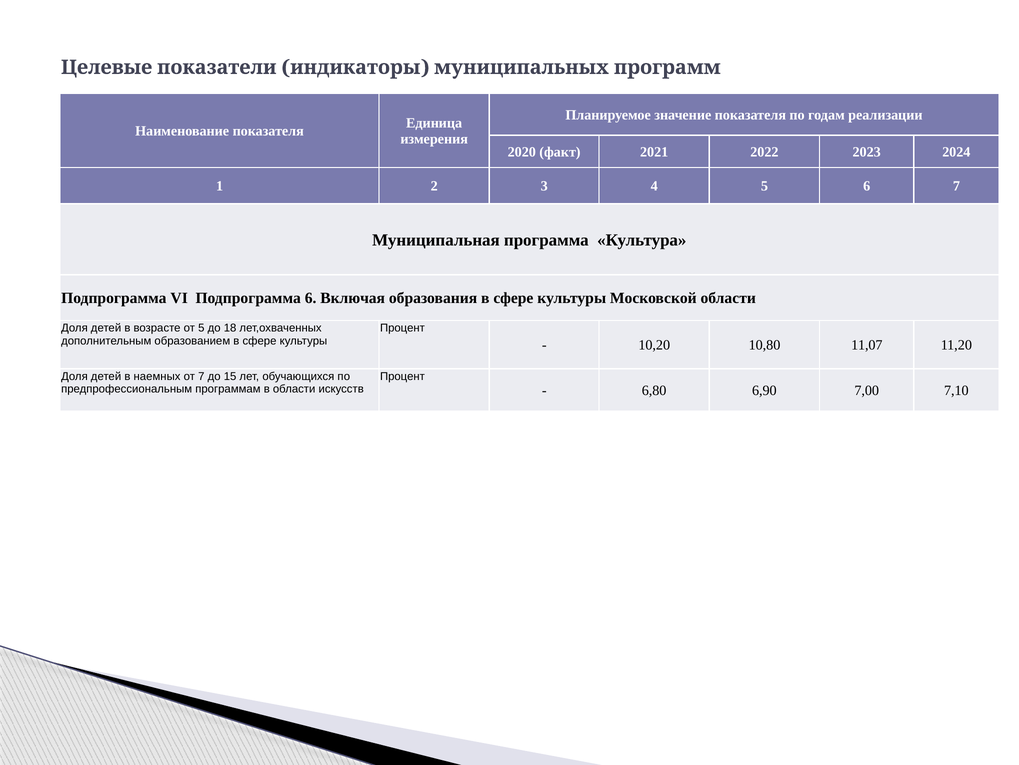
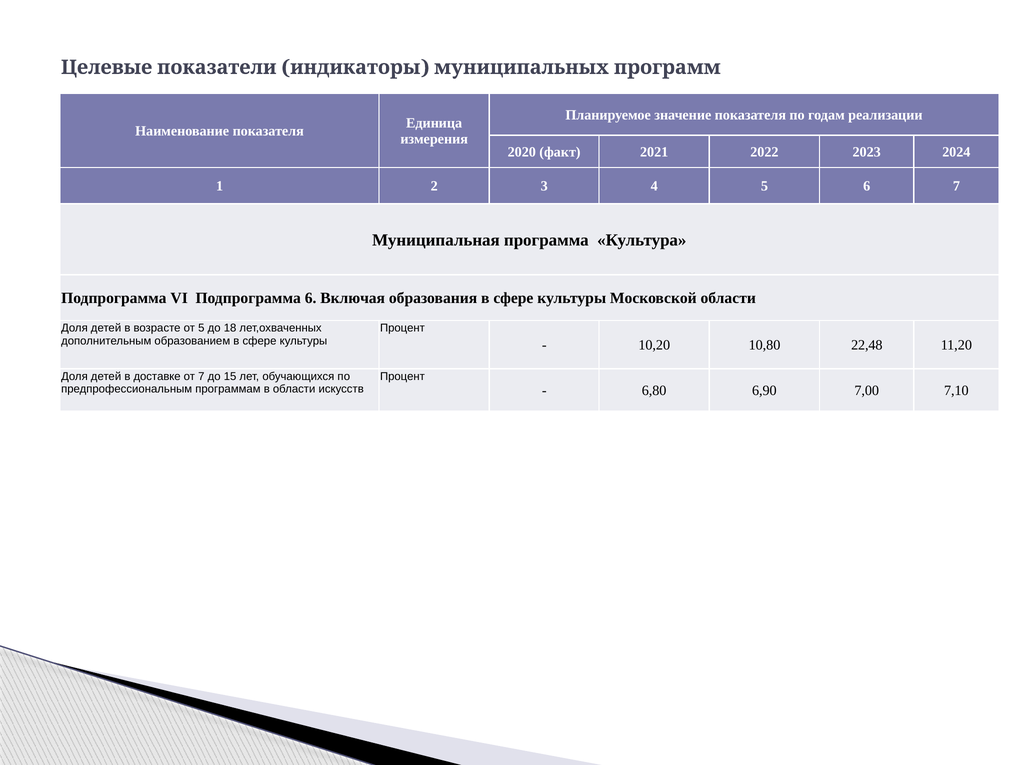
11,07: 11,07 -> 22,48 (867, 345)
наемных: наемных -> доставке (157, 376)
